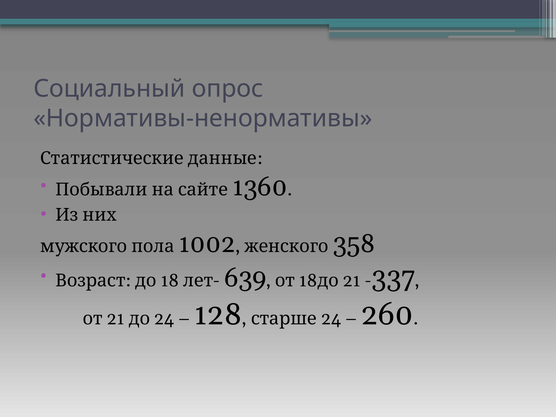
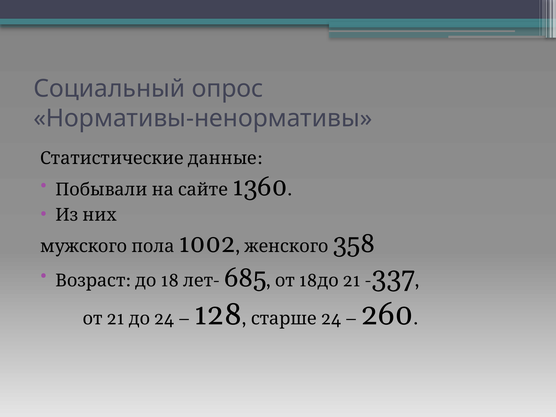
639: 639 -> 685 (245, 278)
